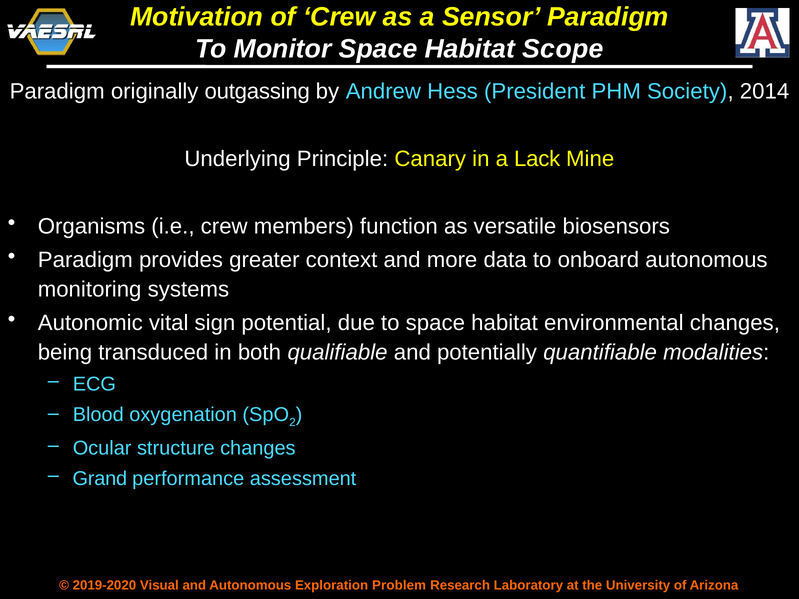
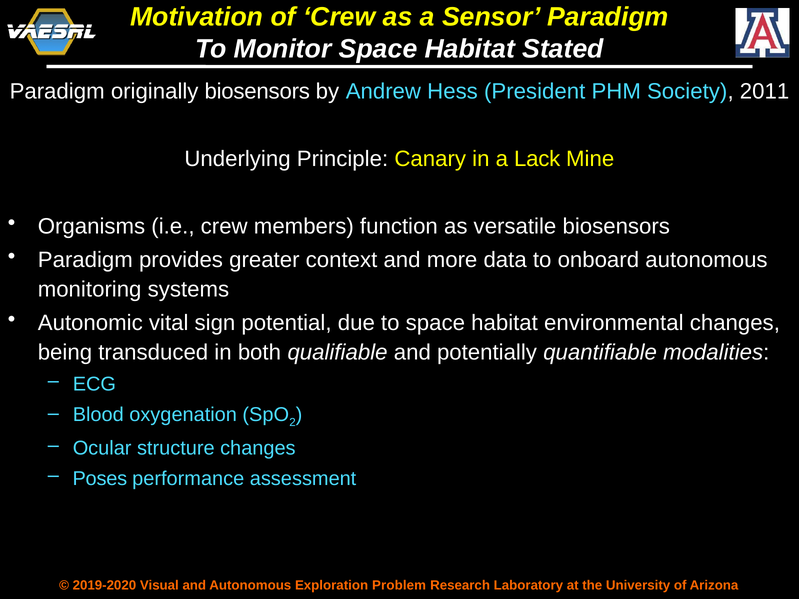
Scope: Scope -> Stated (563, 49)
originally outgassing: outgassing -> biosensors (257, 92)
2014: 2014 -> 2011 (765, 92)
Grand: Grand -> Poses (100, 479)
